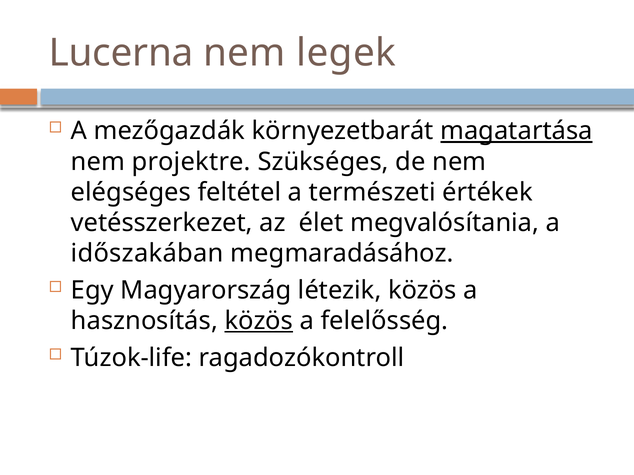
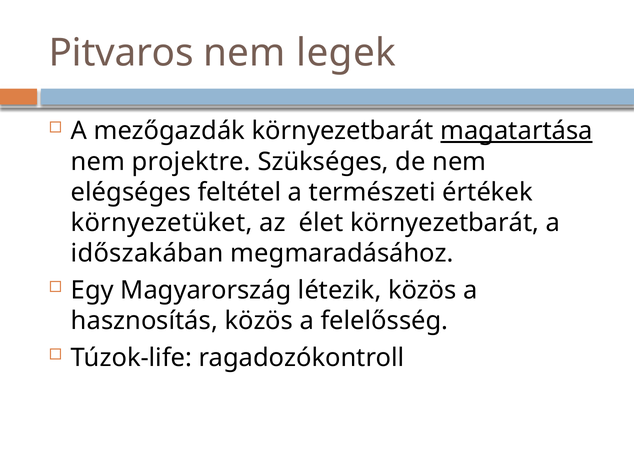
Lucerna: Lucerna -> Pitvaros (121, 53)
vetésszerkezet: vetésszerkezet -> környezetüket (162, 223)
élet megvalósítania: megvalósítania -> környezetbarát (445, 223)
közös underline: present -> none (259, 321)
